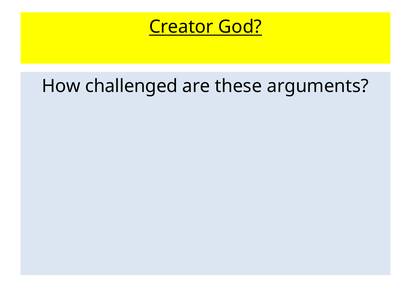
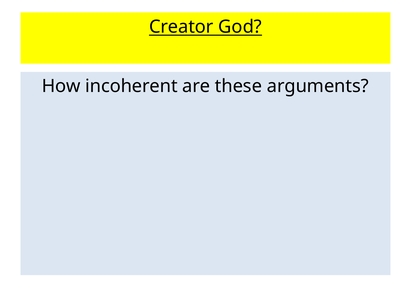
challenged: challenged -> incoherent (131, 86)
